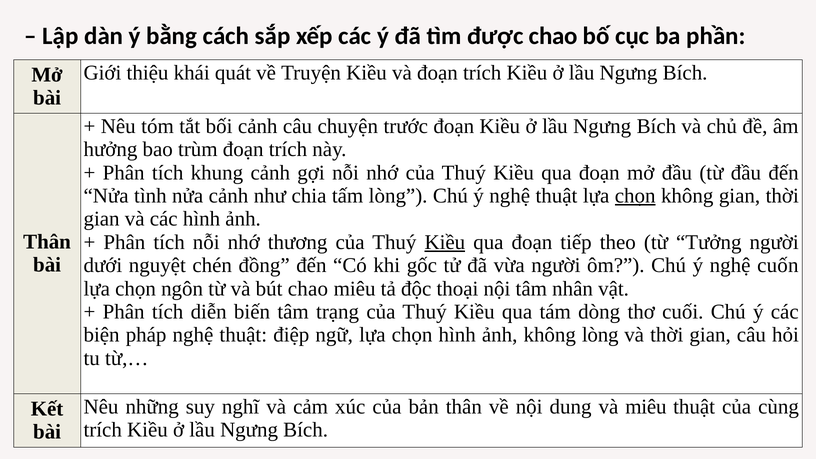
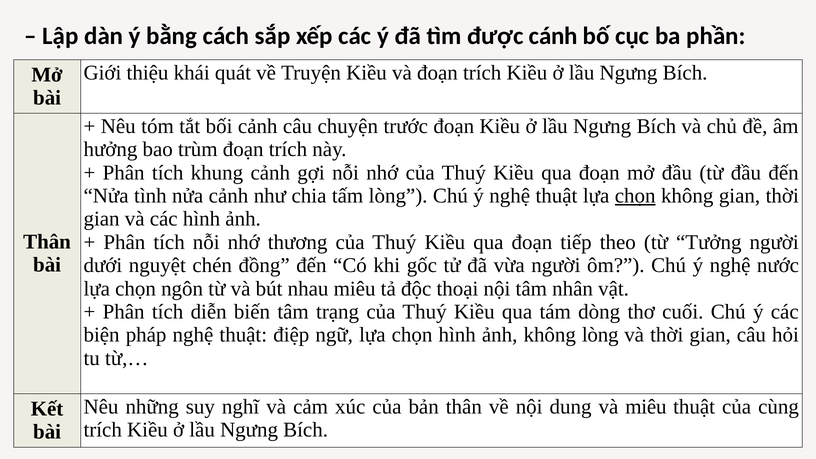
được chao: chao -> cánh (553, 36)
Kiều underline: present -> none (445, 242)
cuốn: cuốn -> nước (778, 265)
bút chao: chao -> nhau (308, 289)
